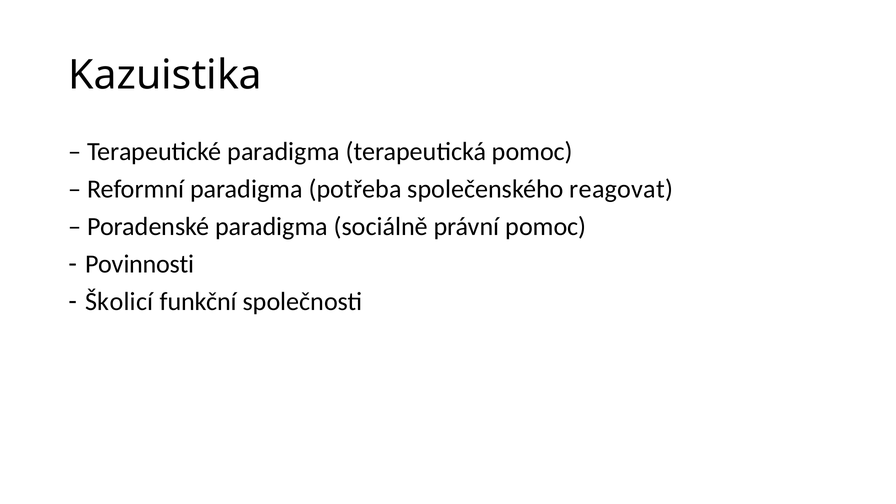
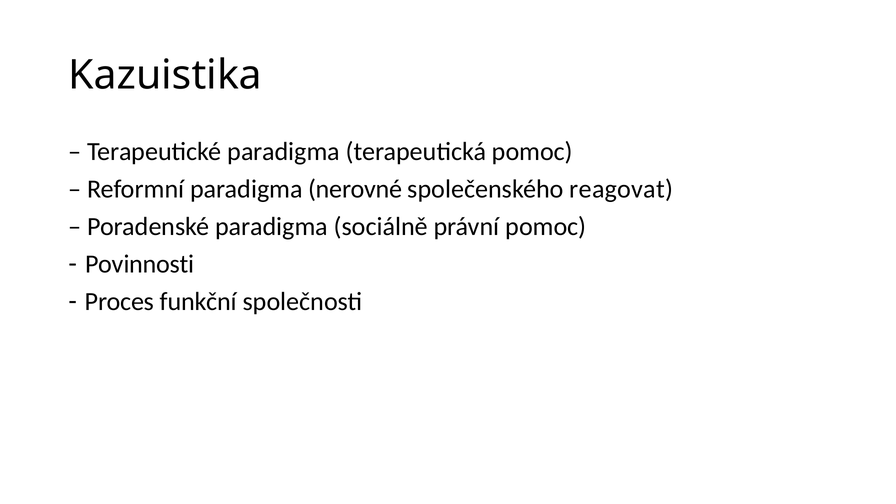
potřeba: potřeba -> nerovné (355, 189)
Školicí: Školicí -> Proces (120, 302)
